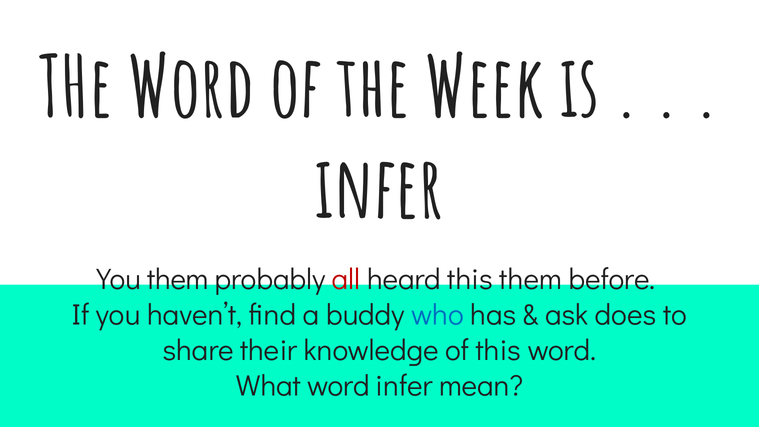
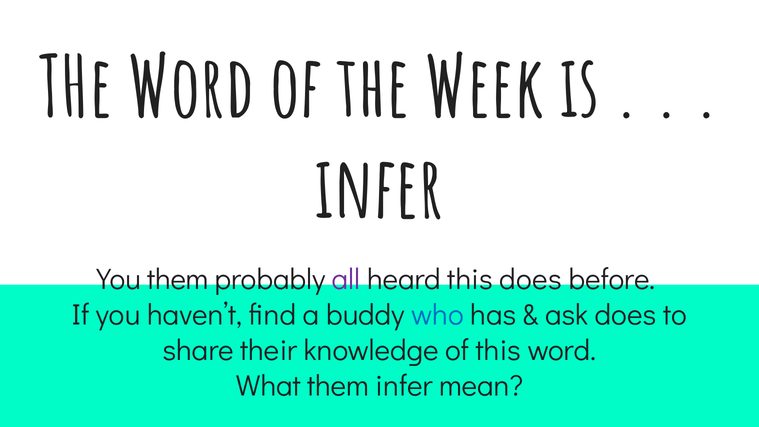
all colour: red -> purple (346, 280)
this them: them -> does (531, 280)
What word: word -> them (338, 386)
